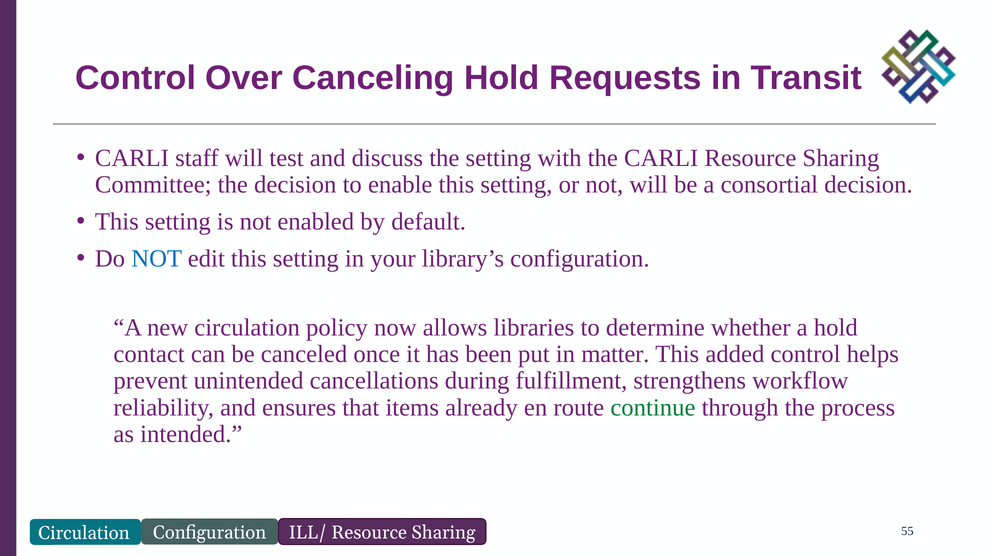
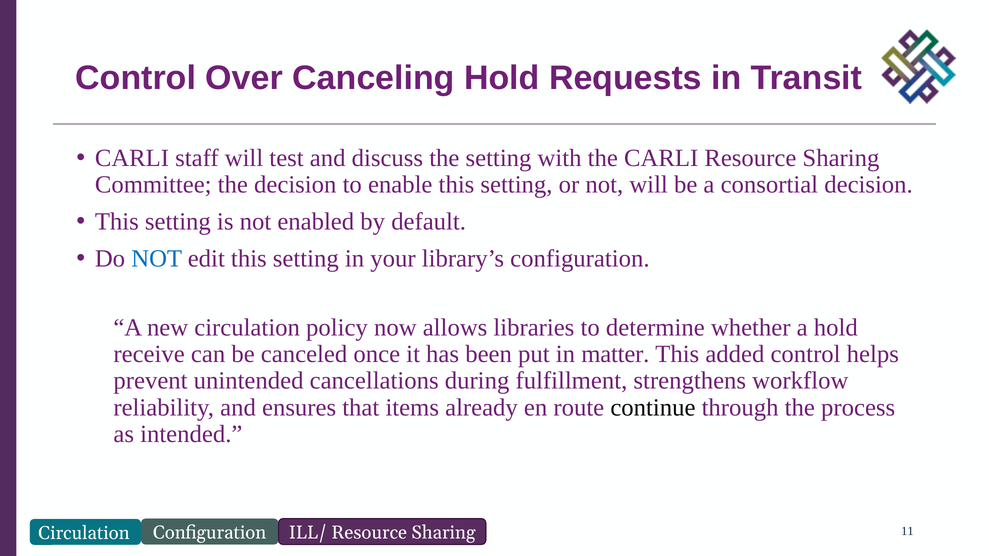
contact: contact -> receive (149, 354)
continue colour: green -> black (653, 408)
55: 55 -> 11 (907, 531)
